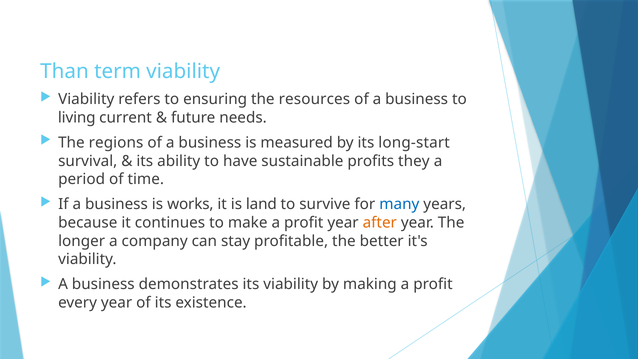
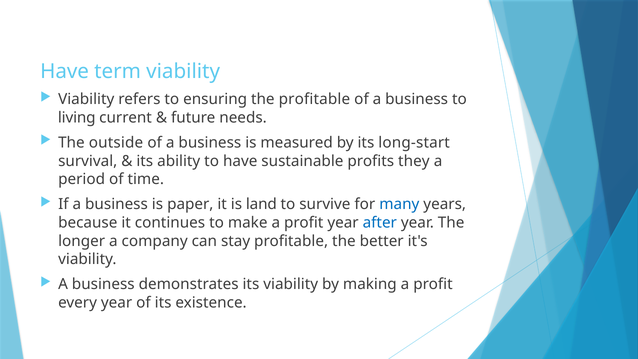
Than: Than -> Have (65, 71)
the resources: resources -> profitable (314, 99)
regions: regions -> outside (116, 143)
works: works -> paper (190, 204)
after colour: orange -> blue (380, 223)
